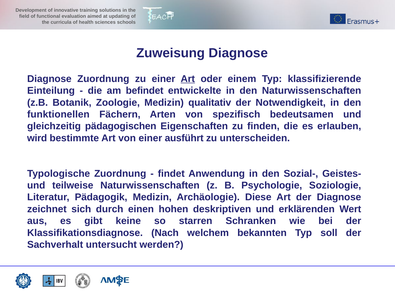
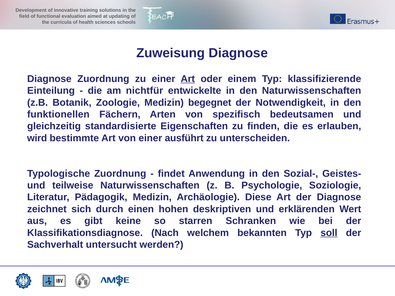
befindet: befindet -> nichtfür (145, 91)
qualitativ: qualitativ -> begegnet (210, 103)
pädagogischen: pädagogischen -> standardisierte (121, 126)
soll underline: none -> present (329, 233)
